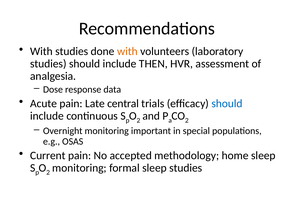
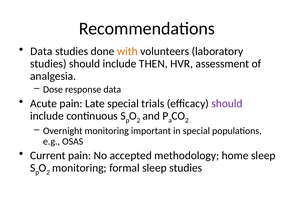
With: With -> Data (41, 51)
Late central: central -> special (123, 103)
should colour: blue -> purple (227, 103)
